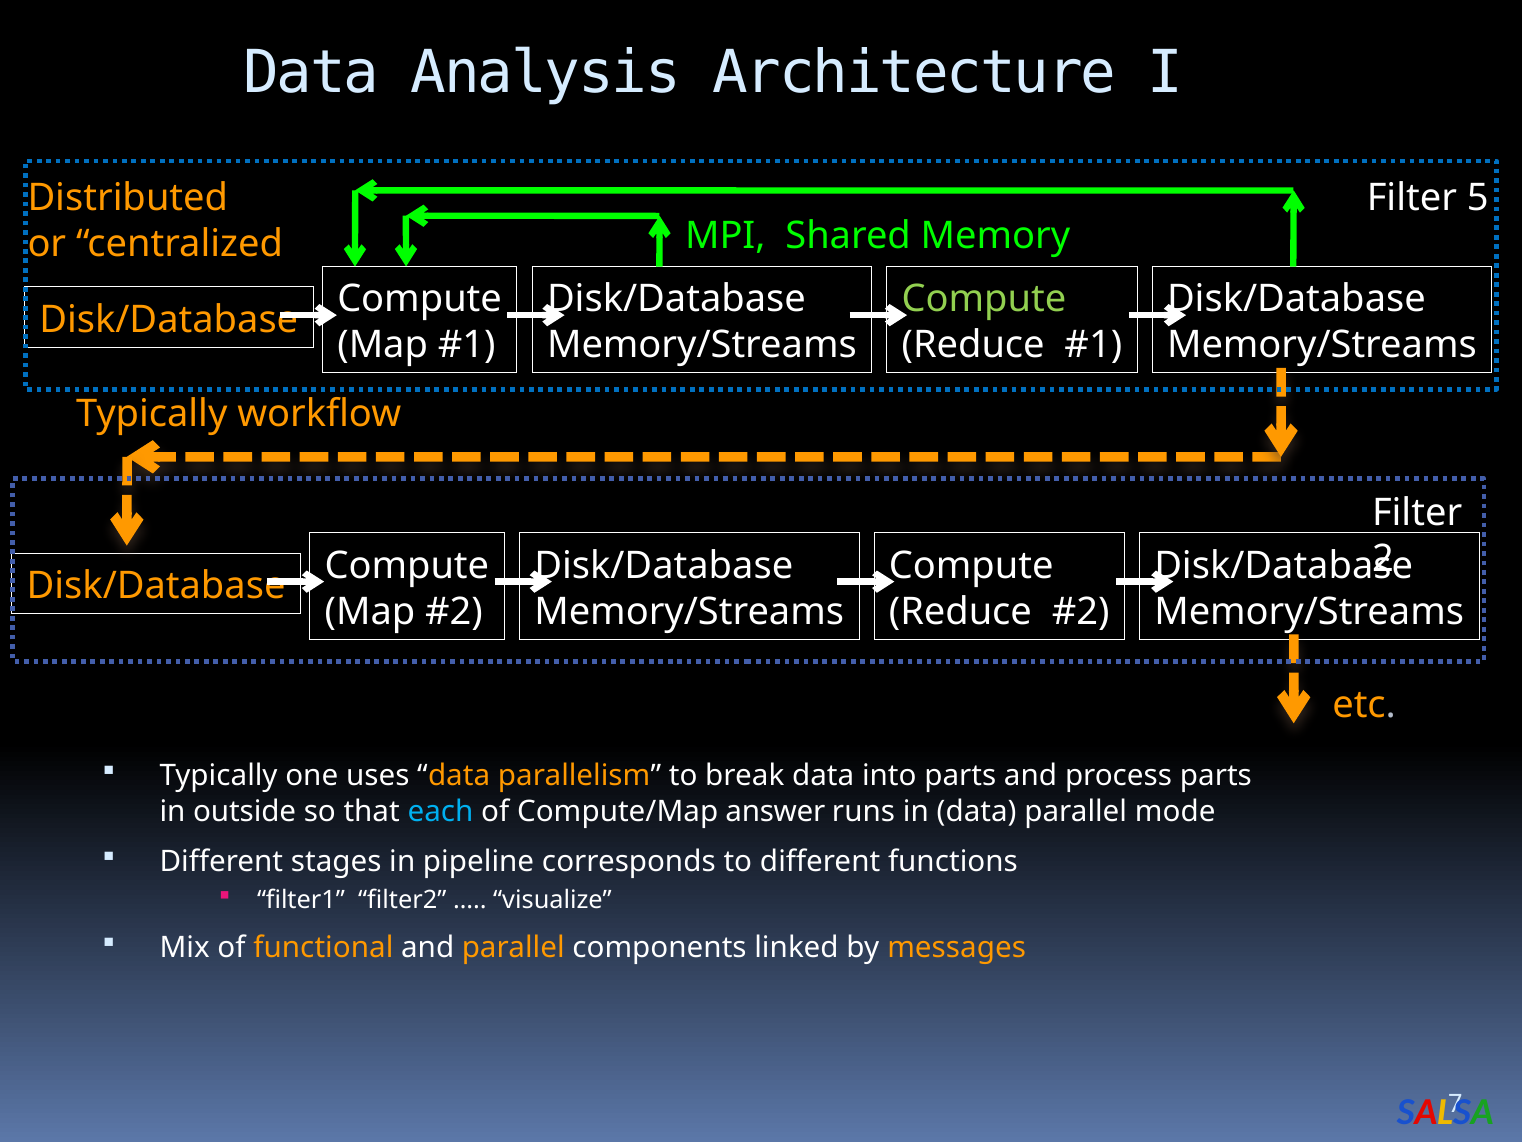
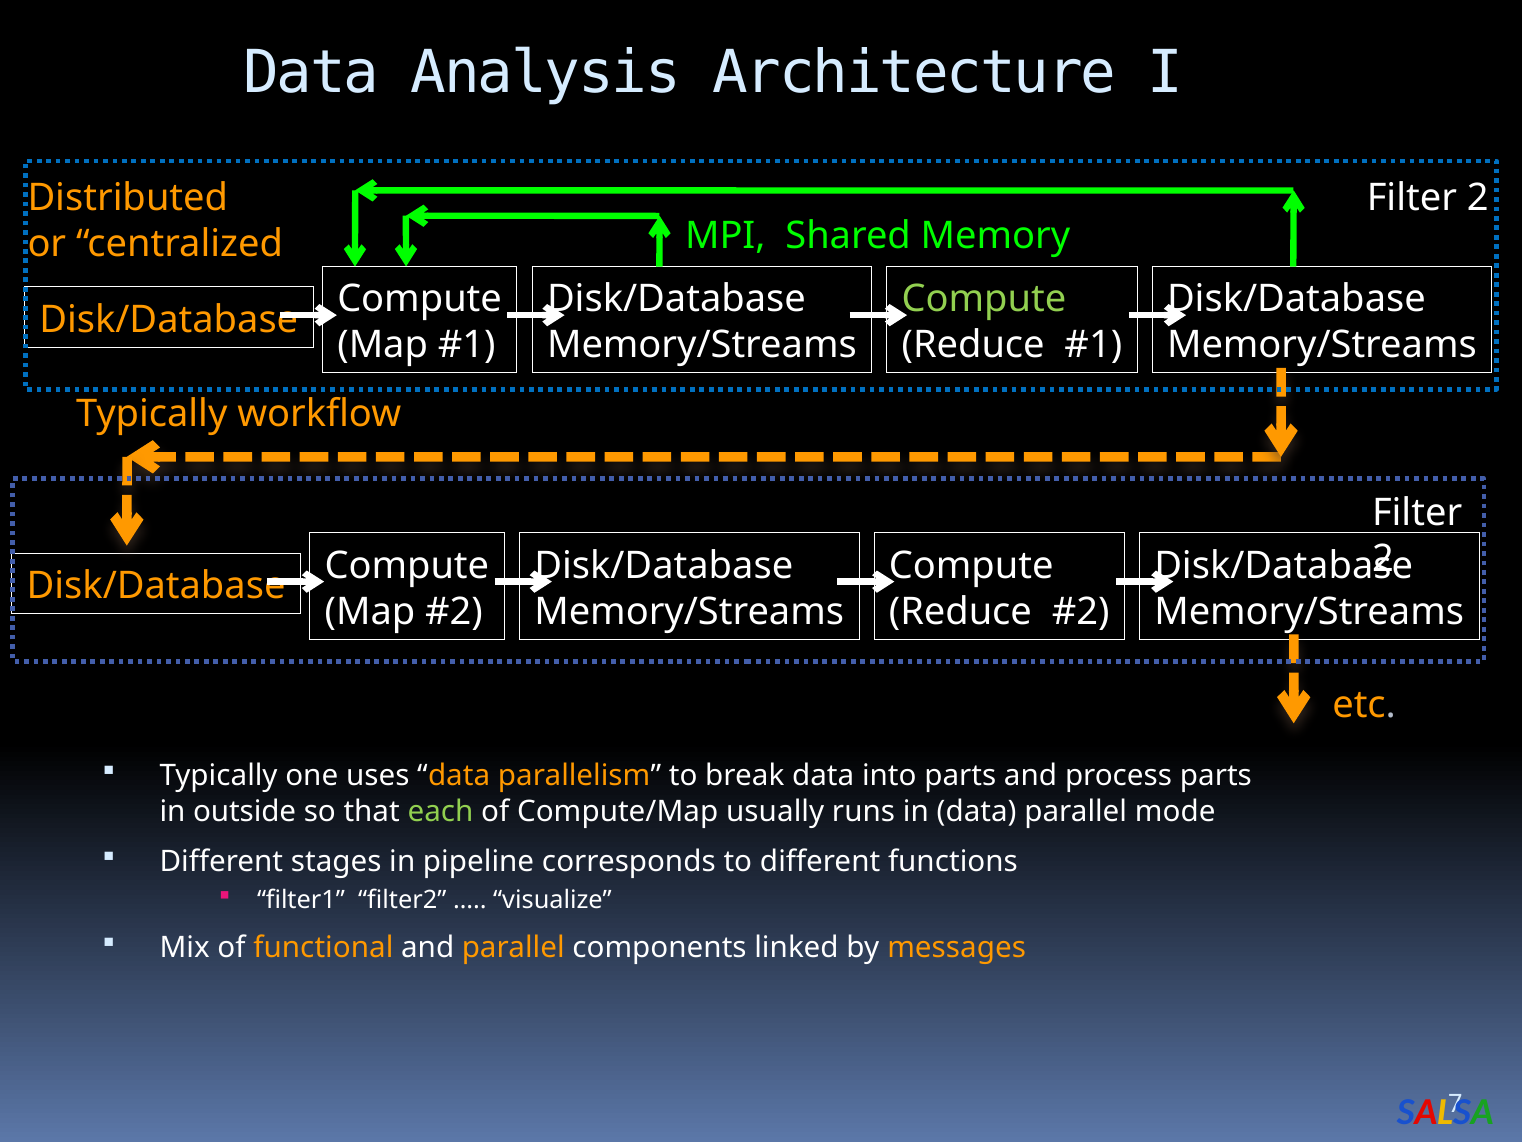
5: 5 -> 2 (1478, 198)
each colour: light blue -> light green (441, 811)
answer: answer -> usually (775, 811)
